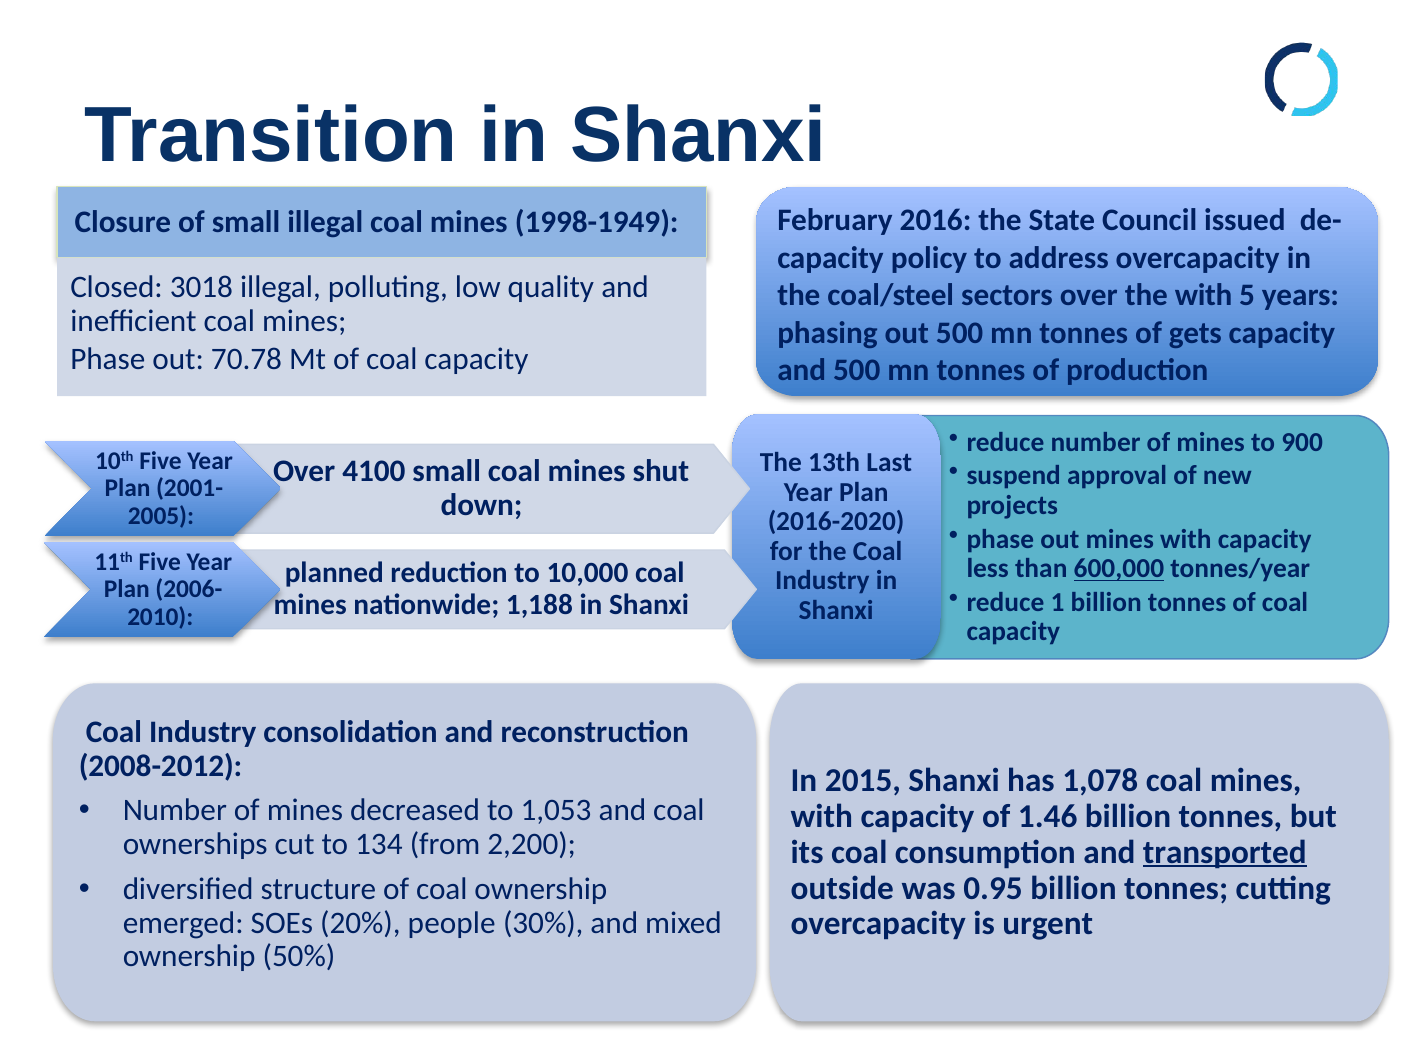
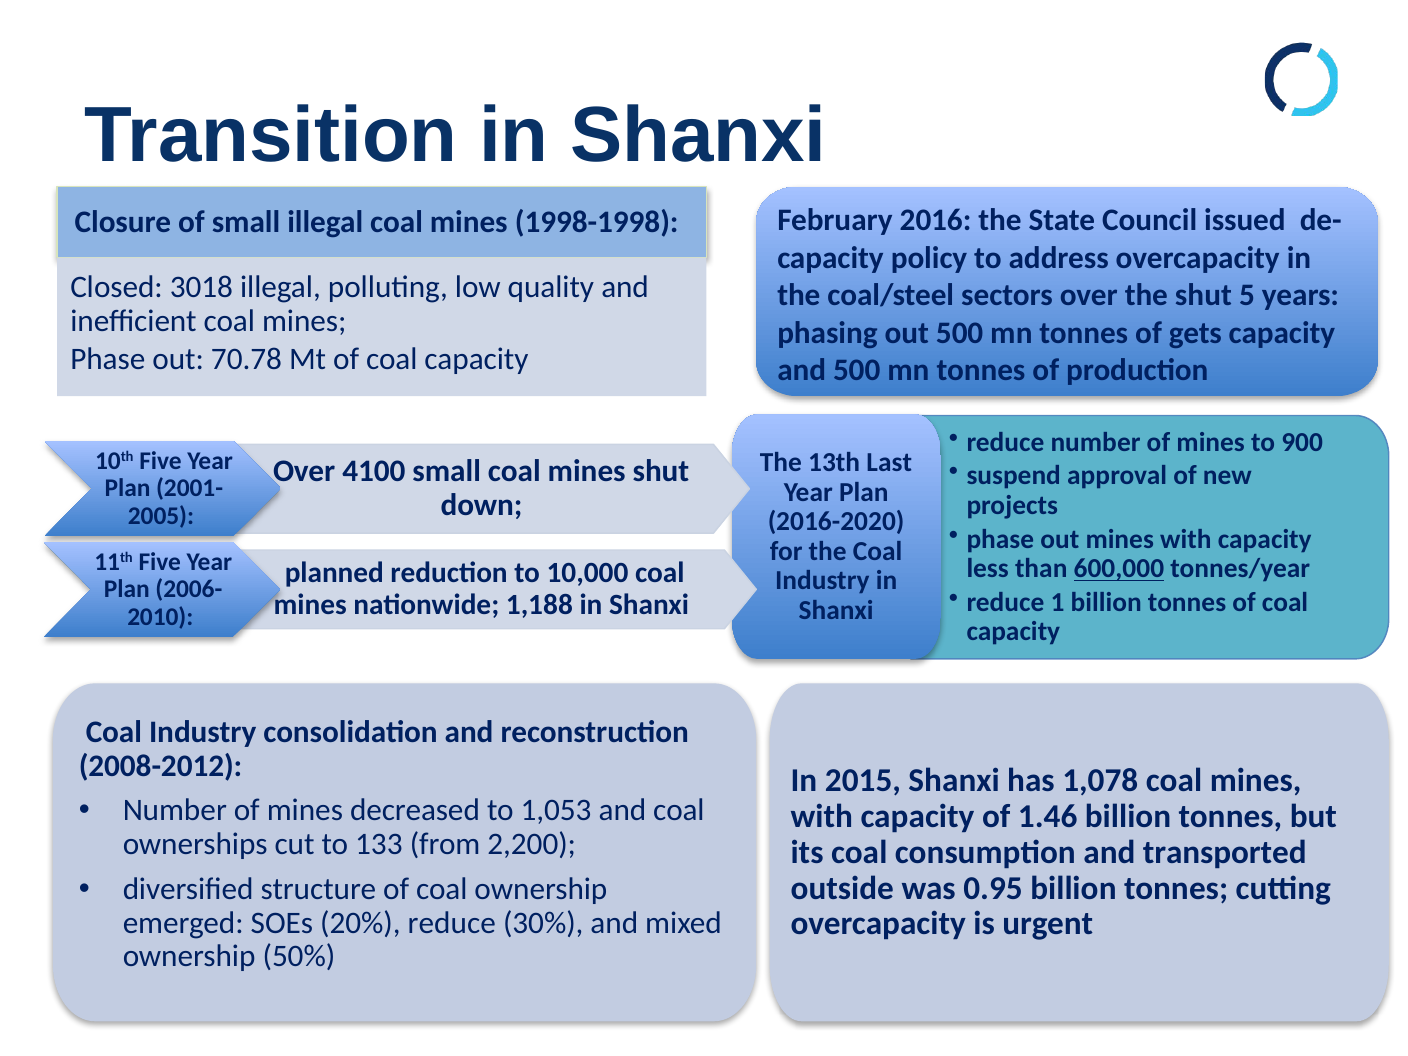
1998-1949: 1998-1949 -> 1998-1998 (597, 222)
the with: with -> shut (1203, 295)
134: 134 -> 133 (379, 844)
transported underline: present -> none (1225, 852)
20% people: people -> reduce (452, 923)
